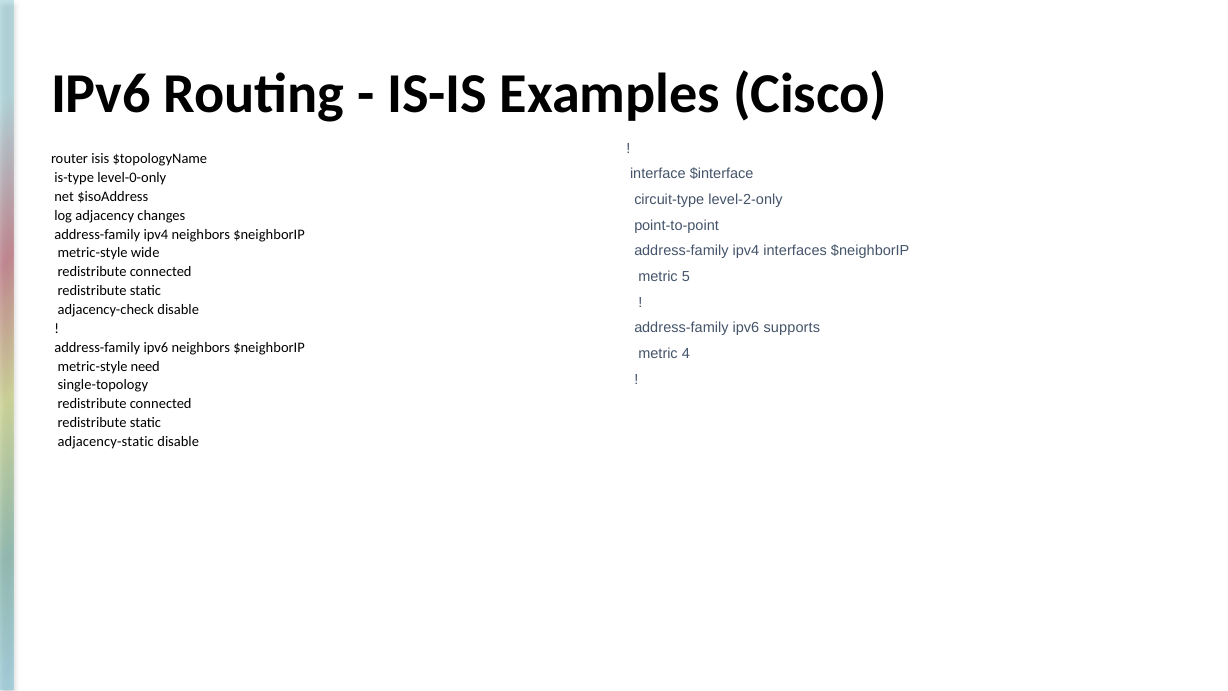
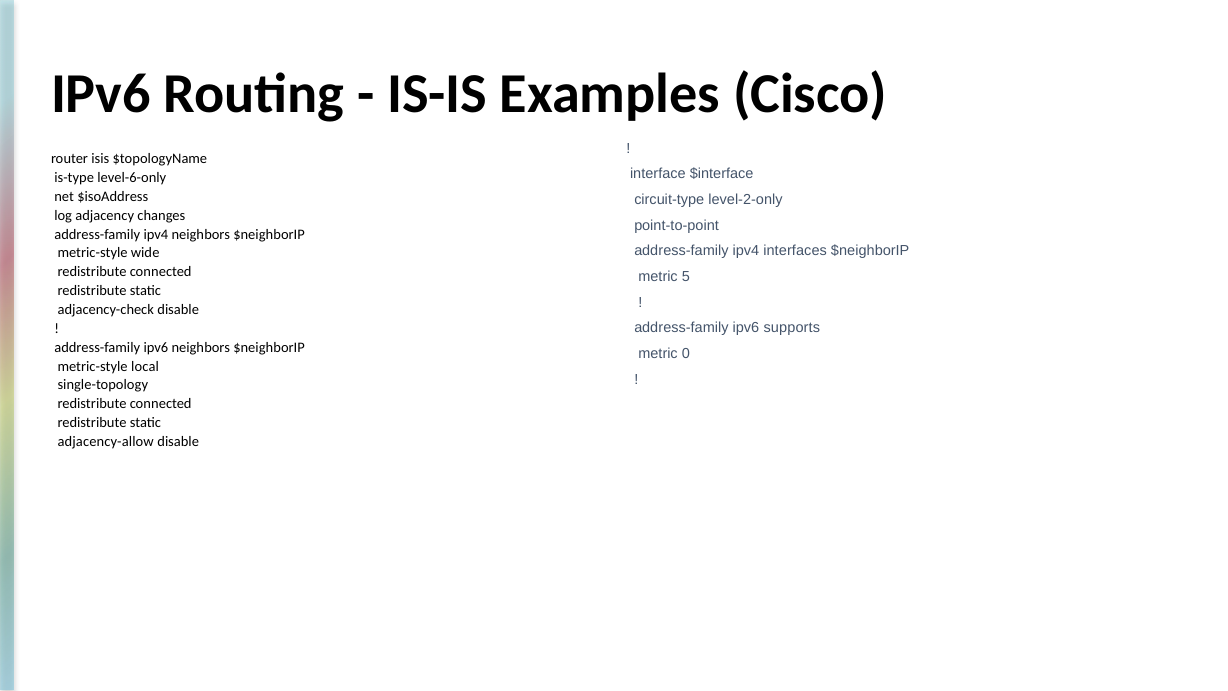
level-0-only: level-0-only -> level-6-only (132, 178)
4: 4 -> 0 (686, 354)
need: need -> local (145, 366)
adjacency-static: adjacency-static -> adjacency-allow (106, 442)
